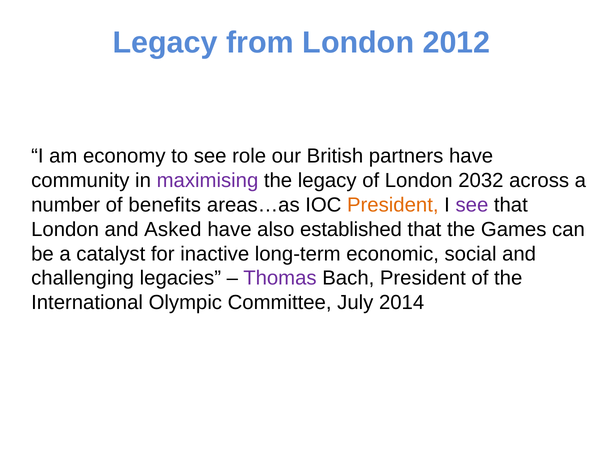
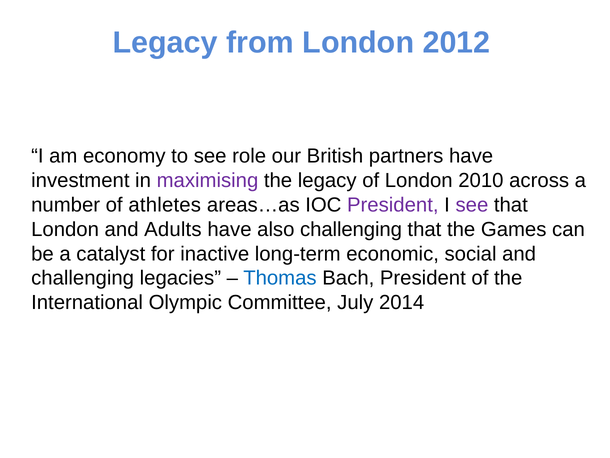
community: community -> investment (80, 180)
2032: 2032 -> 2010 (481, 180)
benefits: benefits -> athletes (165, 205)
President colour: orange -> purple (393, 205)
Asked: Asked -> Adults (173, 229)
also established: established -> challenging (351, 229)
Thomas colour: purple -> blue (280, 278)
